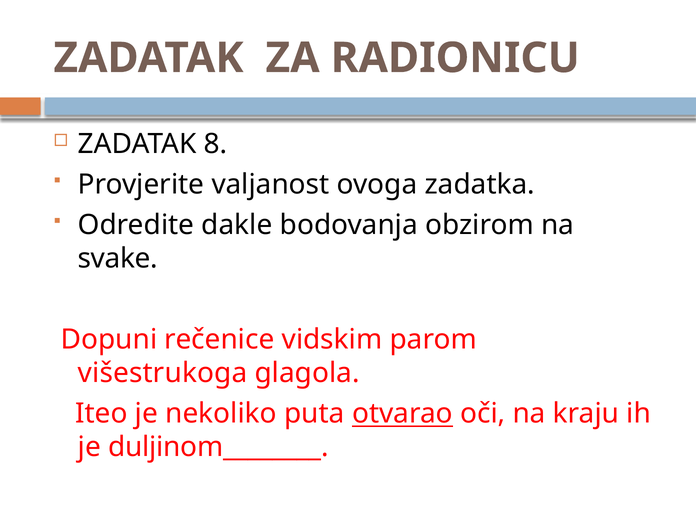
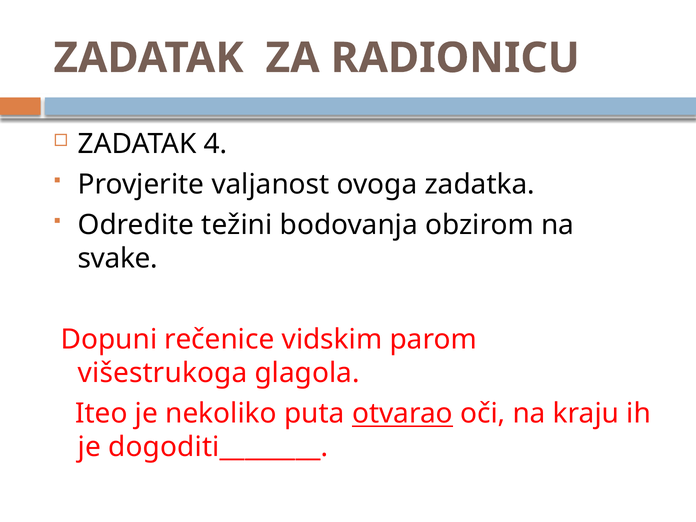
8: 8 -> 4 (216, 144)
dakle: dakle -> težini (237, 225)
duljinom________: duljinom________ -> dogoditi________ (218, 447)
